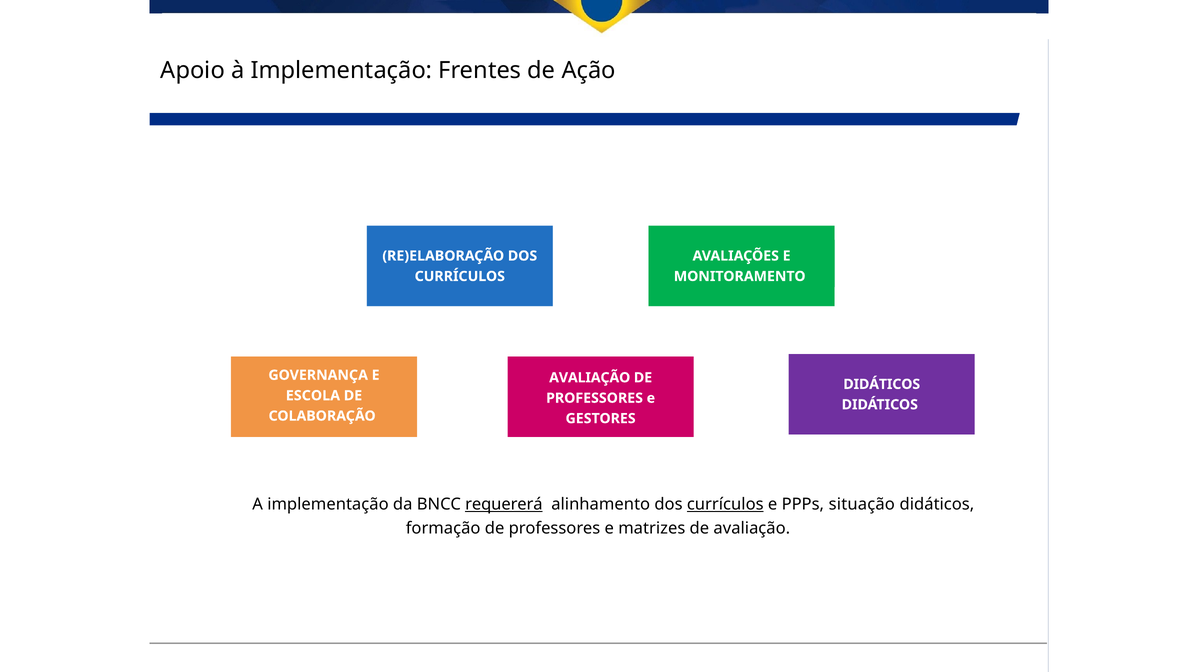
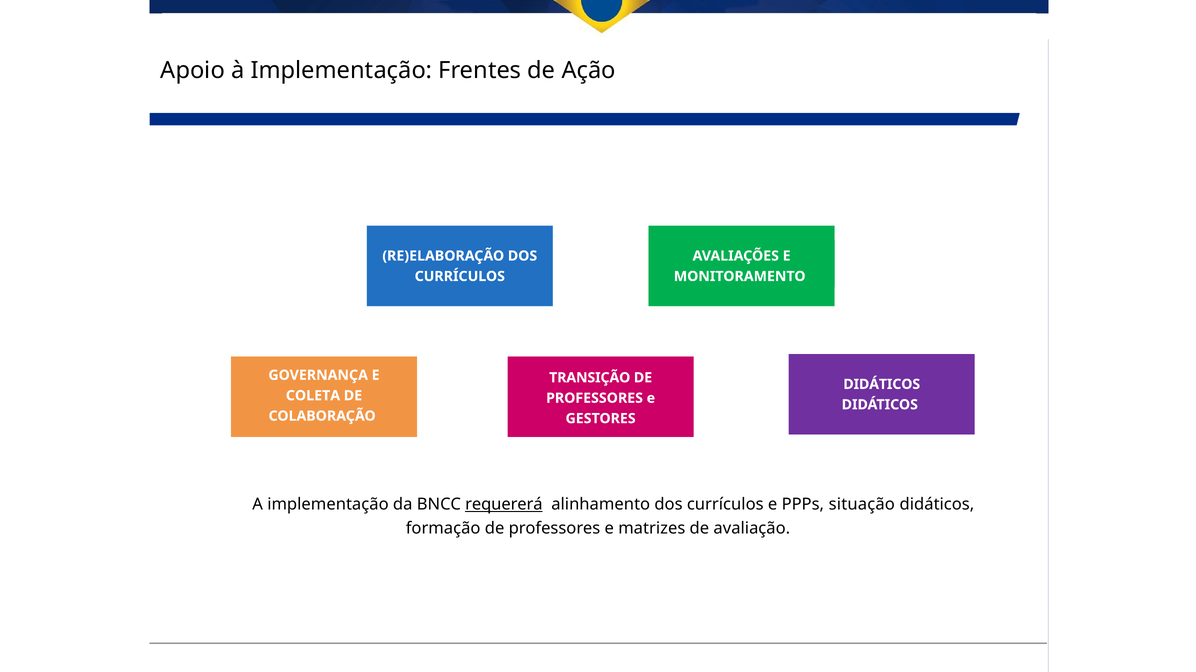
AVALIAÇÃO: AVALIAÇÃO -> TRANSIÇÃO (590, 378)
ESCOLA: ESCOLA -> COLETA (313, 396)
currículos underline: present -> none (725, 504)
